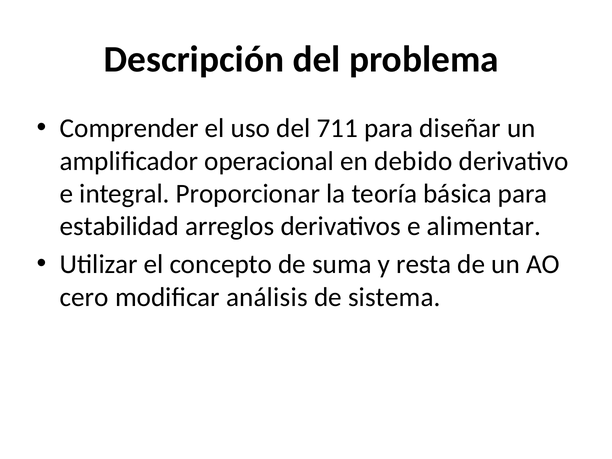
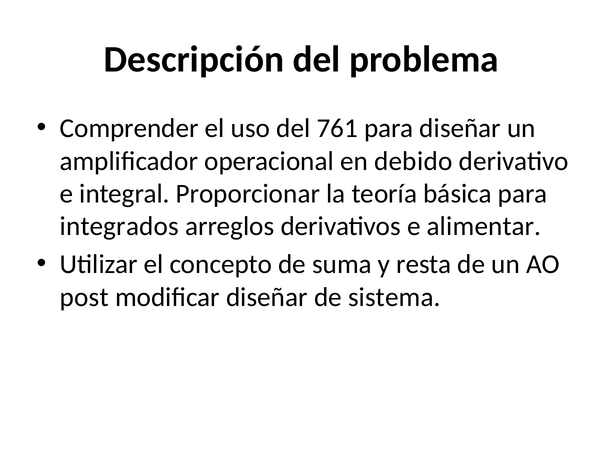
711: 711 -> 761 (337, 128)
estabilidad: estabilidad -> integrados (119, 226)
cero: cero -> post (84, 297)
modificar análisis: análisis -> diseñar (267, 297)
